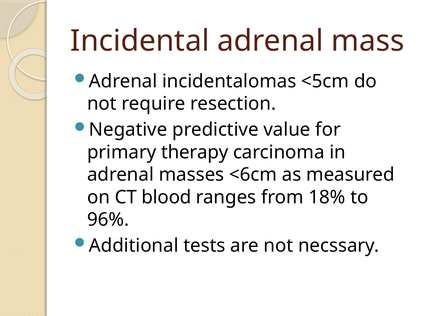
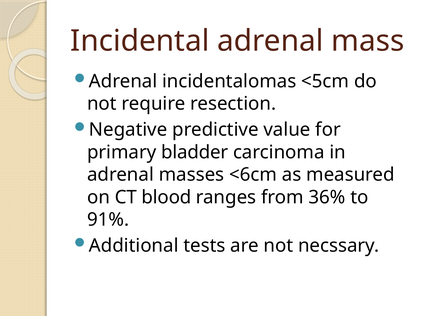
therapy: therapy -> bladder (195, 152)
18%: 18% -> 36% (327, 197)
96%: 96% -> 91% (108, 220)
